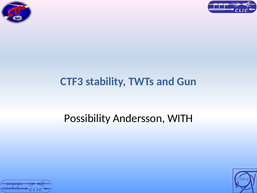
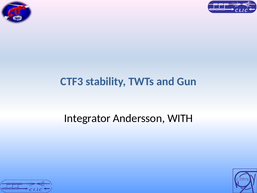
Possibility: Possibility -> Integrator (87, 118)
